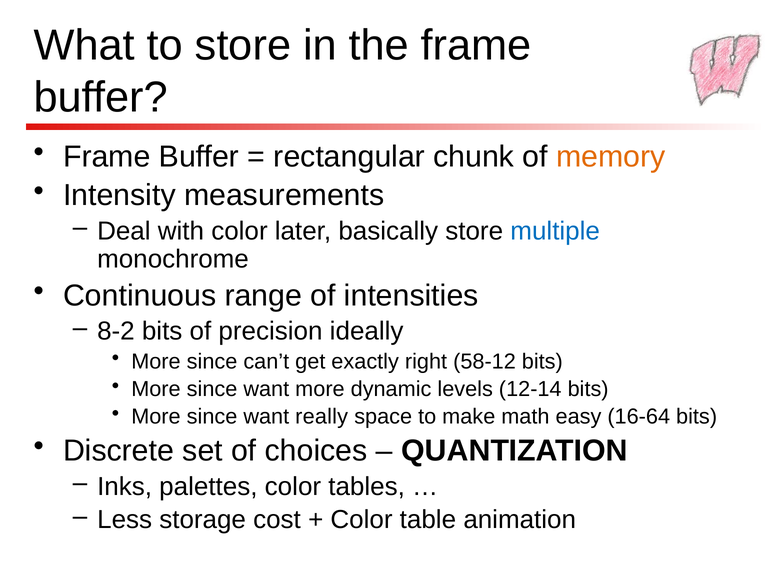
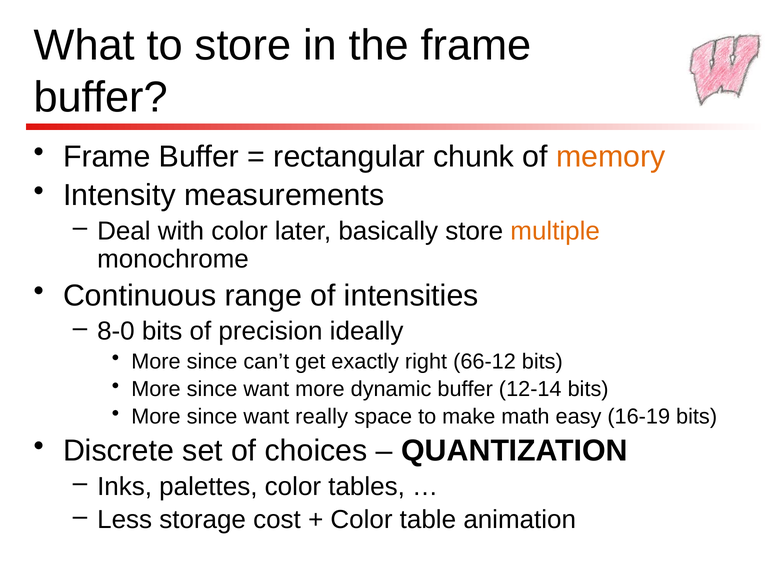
multiple colour: blue -> orange (555, 231)
8-2: 8-2 -> 8-0 (116, 331)
58-12: 58-12 -> 66-12 (484, 361)
dynamic levels: levels -> buffer (465, 389)
16-64: 16-64 -> 16-19 (639, 417)
